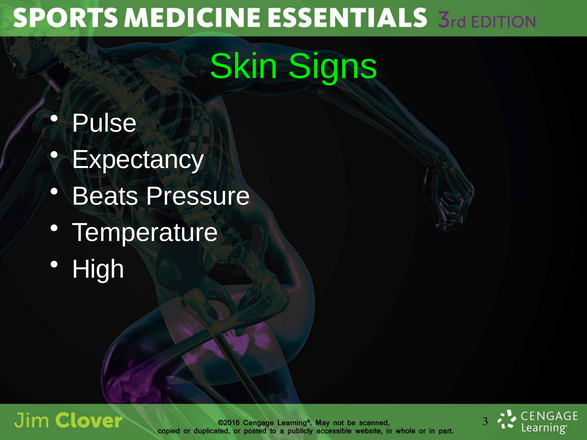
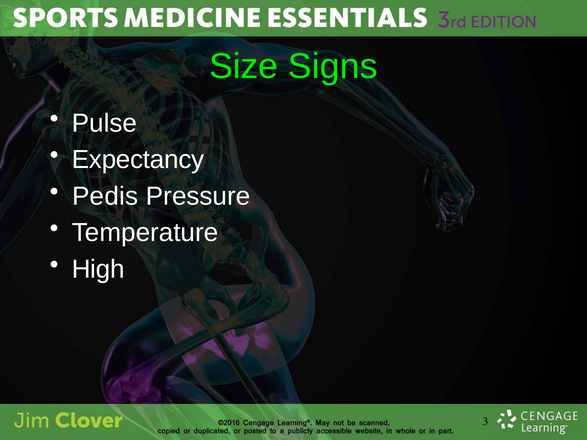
Skin: Skin -> Size (244, 66)
Beats: Beats -> Pedis (105, 196)
